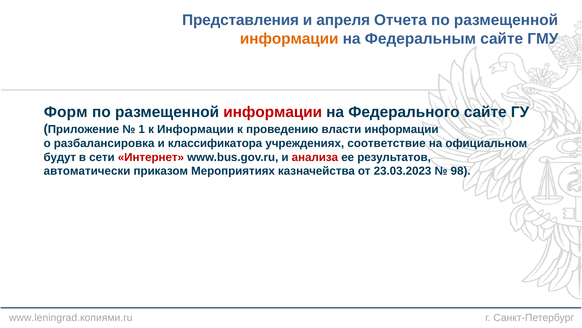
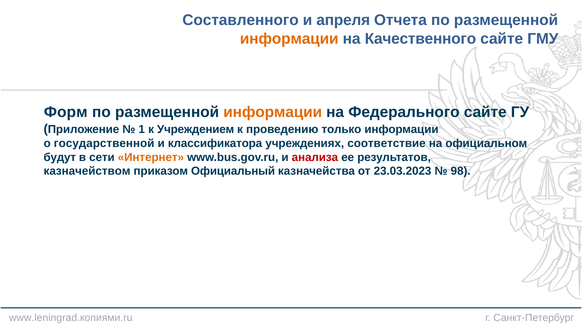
Представления: Представления -> Составленного (241, 20)
Федеральным: Федеральным -> Качественного (420, 39)
информации colour: red -> orange (273, 112)
к Информации: Информации -> Учреждением (196, 129)
власти: власти -> только (341, 129)
разбалансировка: разбалансировка -> государственной (104, 143)
Интернет colour: red -> orange (151, 157)
автоматически: автоматически -> казначейством (87, 171)
Мероприятиях: Мероприятиях -> Официальный (233, 171)
